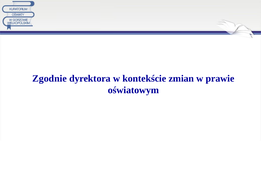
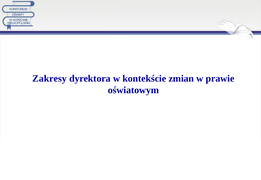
Zgodnie: Zgodnie -> Zakresy (50, 79)
